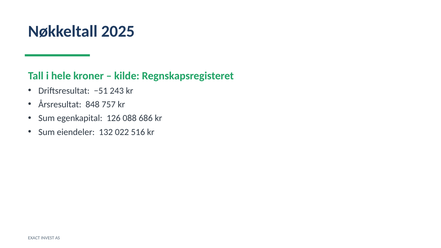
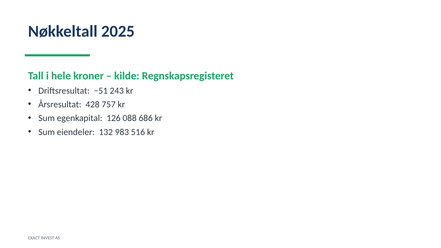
848: 848 -> 428 (93, 104)
022: 022 -> 983 (122, 132)
